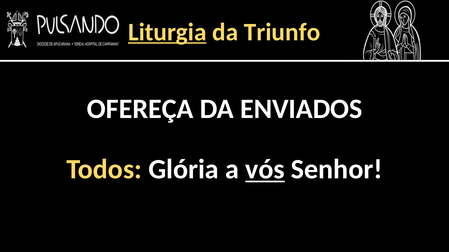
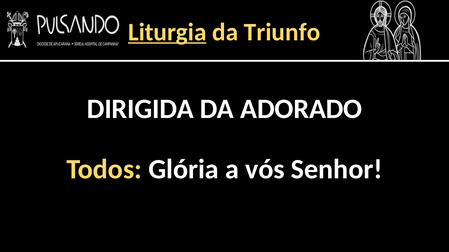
OFEREÇA: OFEREÇA -> DIRIGIDA (140, 109)
ENVIADOS: ENVIADOS -> ADORADO (301, 109)
vós underline: present -> none (265, 170)
